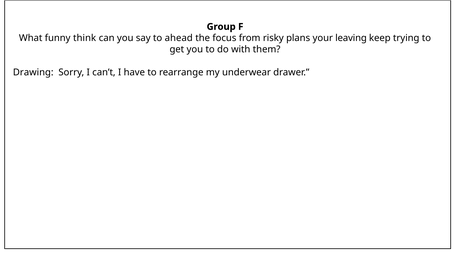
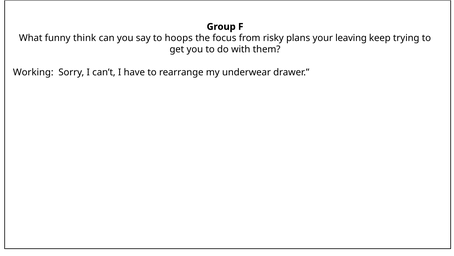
ahead: ahead -> hoops (179, 38)
Drawing: Drawing -> Working (33, 72)
